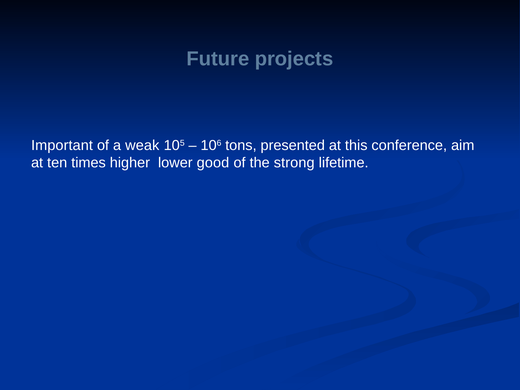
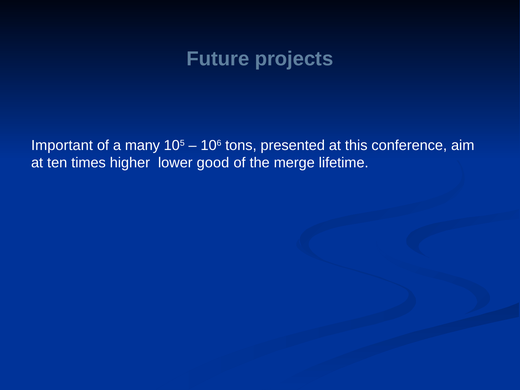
weak: weak -> many (142, 145)
strong: strong -> merge (294, 163)
